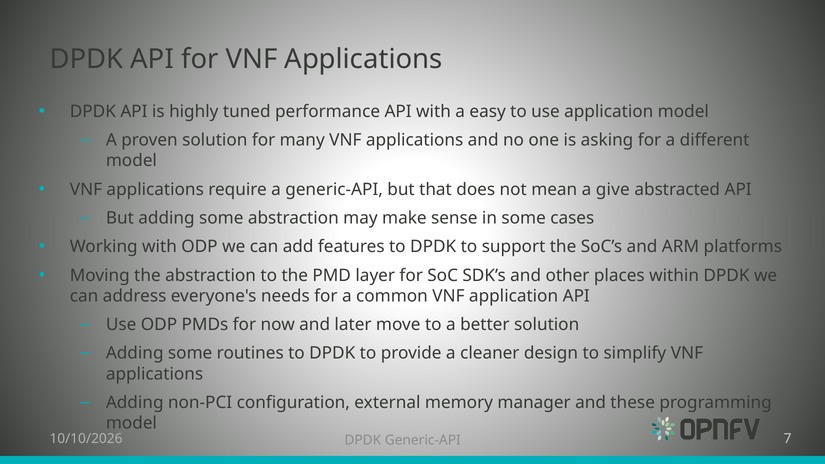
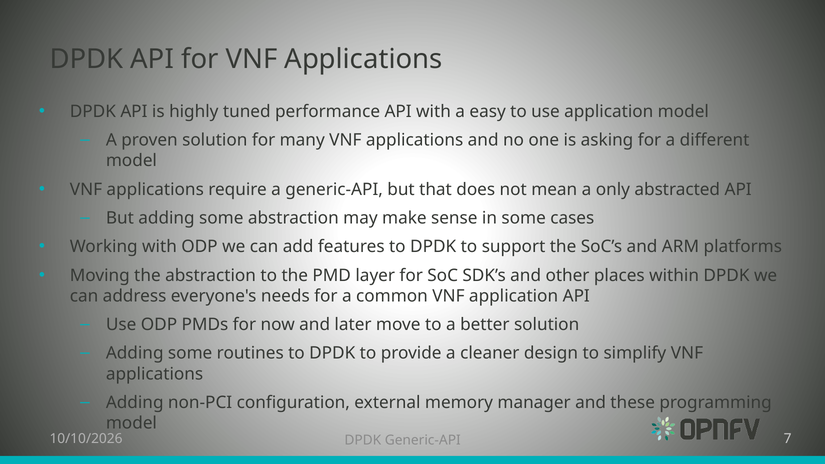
give: give -> only (613, 189)
